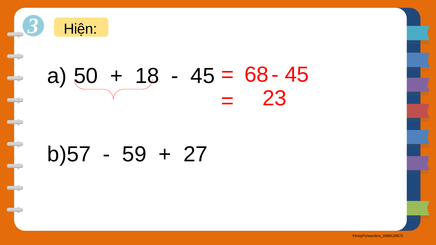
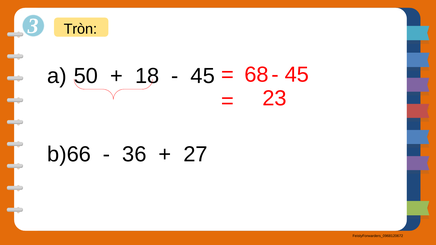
Hiện: Hiện -> Tròn (81, 29)
b)57: b)57 -> b)66 (69, 155)
59: 59 -> 36 (134, 155)
